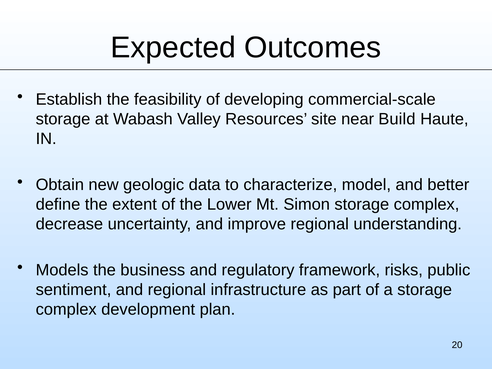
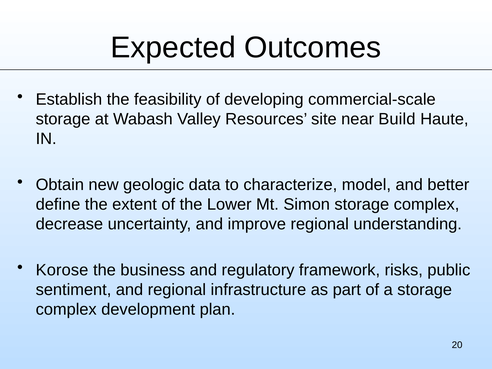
Models: Models -> Korose (62, 270)
